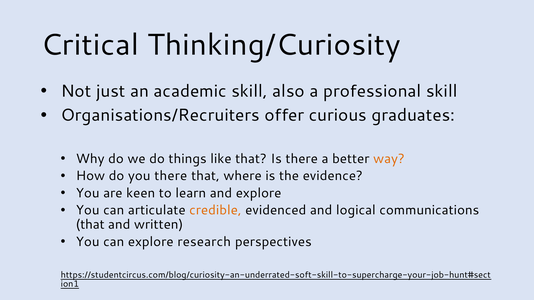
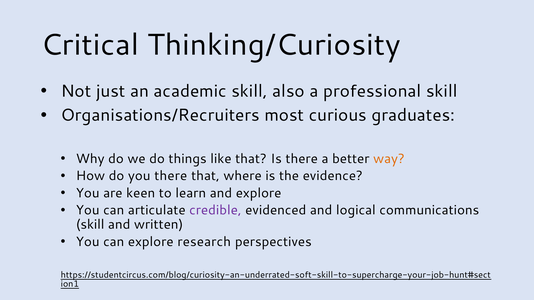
offer: offer -> most (284, 115)
credible colour: orange -> purple (215, 210)
that: that -> skill (90, 225)
